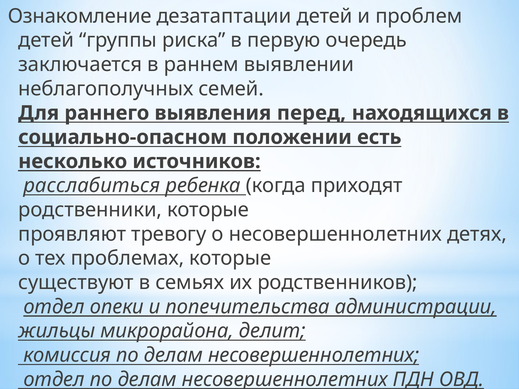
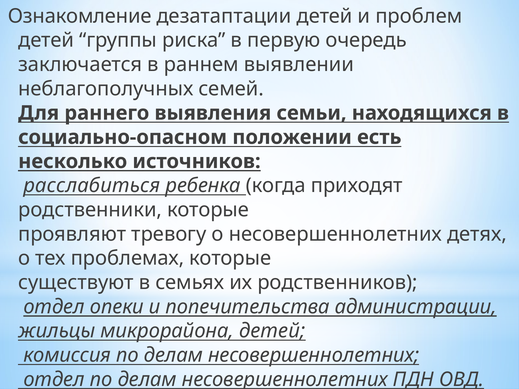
перед: перед -> семьи (312, 113)
микрорайона делит: делит -> детей (272, 331)
